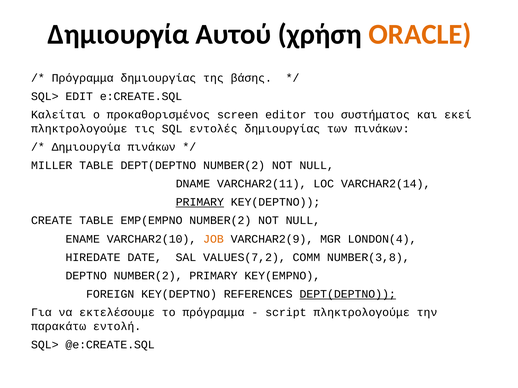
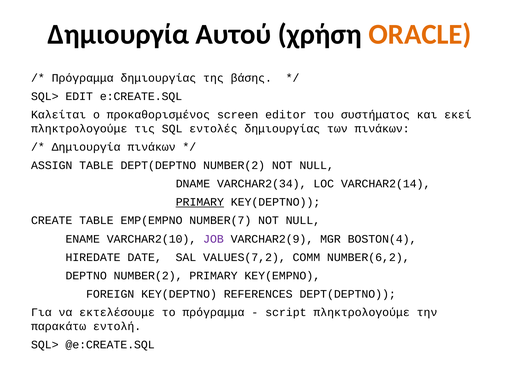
MILLER: MILLER -> ASSIGN (52, 166)
VARCHAR2(11: VARCHAR2(11 -> VARCHAR2(34 (262, 184)
EMP(EMPNO NUMBER(2: NUMBER(2 -> NUMBER(7 (220, 221)
JOB colour: orange -> purple (213, 239)
LONDON(4: LONDON(4 -> BOSTON(4 (382, 239)
NUMBER(3,8: NUMBER(3,8 -> NUMBER(6,2 (368, 258)
DEPT(DEPTNO underline: present -> none (348, 294)
